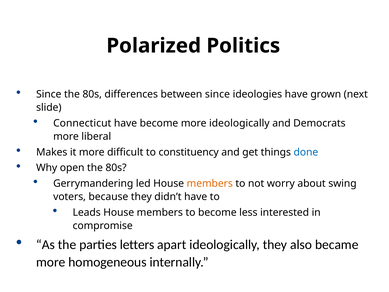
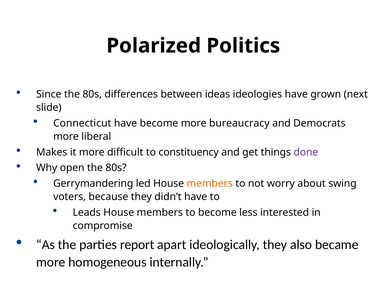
between since: since -> ideas (218, 94)
more ideologically: ideologically -> bureaucracy (239, 123)
done colour: blue -> purple (306, 152)
letters: letters -> report (137, 244)
